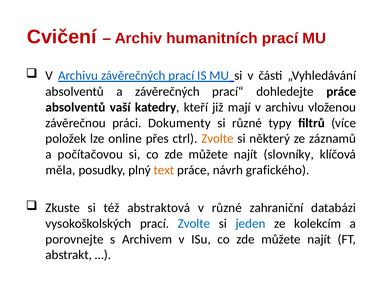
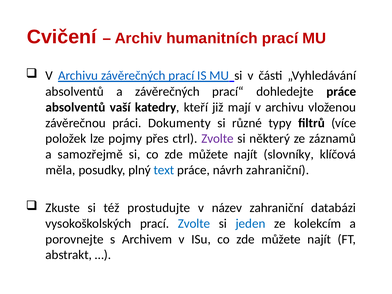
online: online -> pojmy (125, 139)
Zvolte colour: orange -> purple (217, 139)
počítačovou: počítačovou -> samozřejmě (90, 154)
text colour: orange -> blue (164, 170)
návrh grafického: grafického -> zahraniční (278, 170)
abstraktová: abstraktová -> prostudujte (159, 208)
v různé: různé -> název (227, 208)
